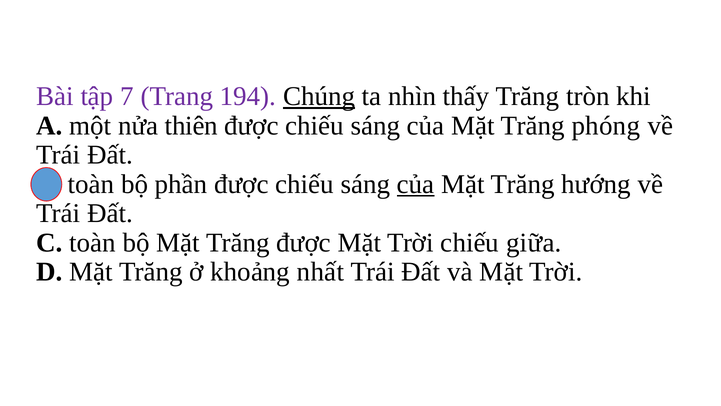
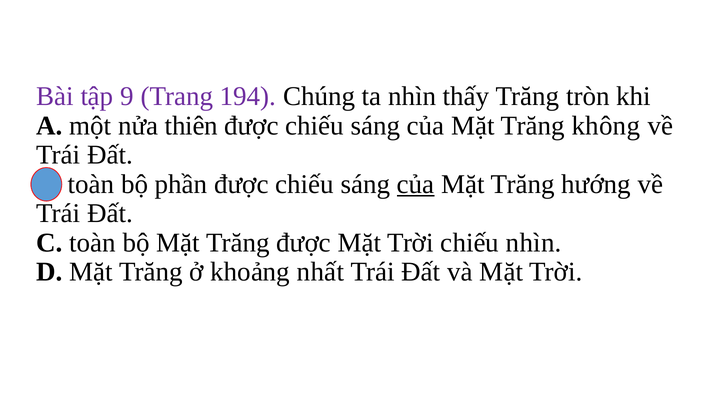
7: 7 -> 9 (127, 96)
Chúng underline: present -> none (319, 96)
phóng: phóng -> không (606, 125)
chiếu giữa: giữa -> nhìn (534, 242)
